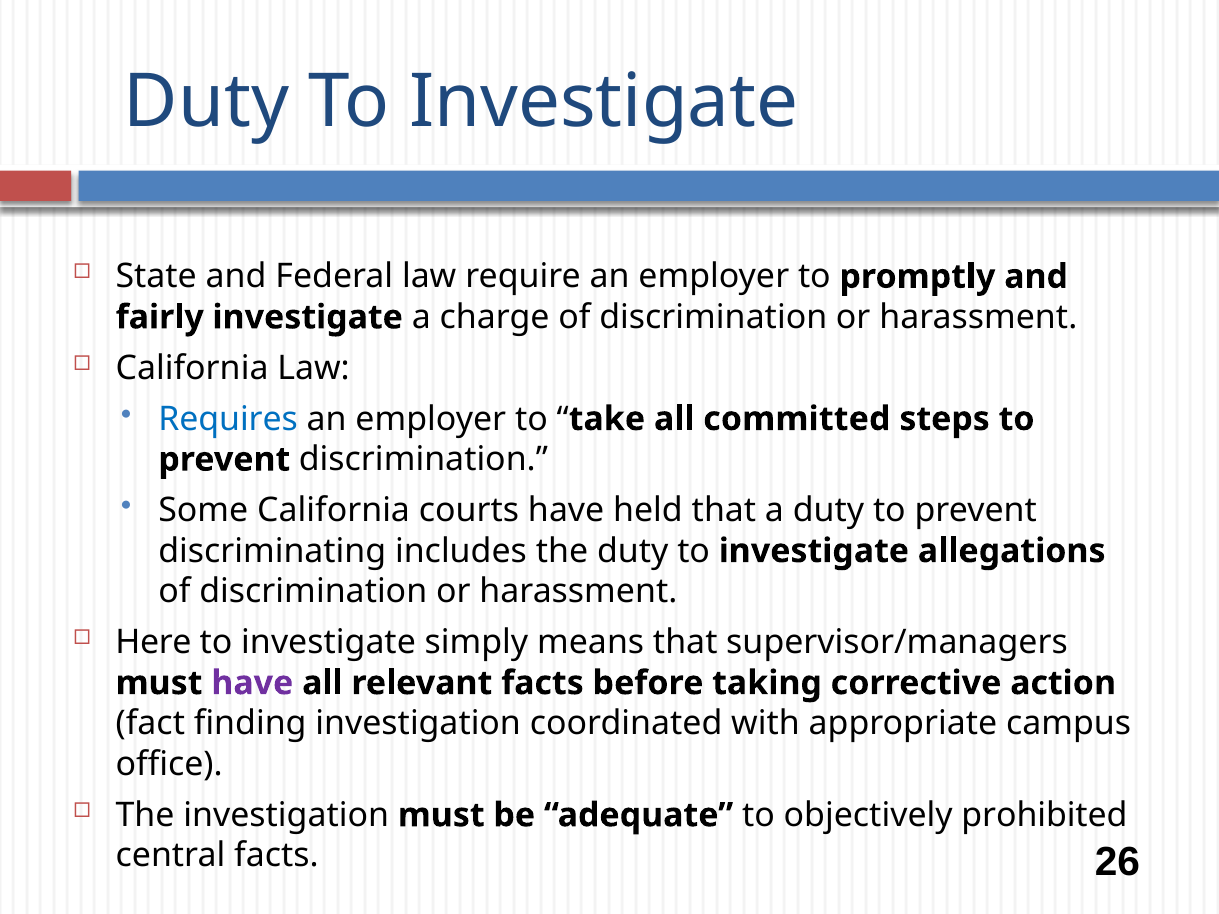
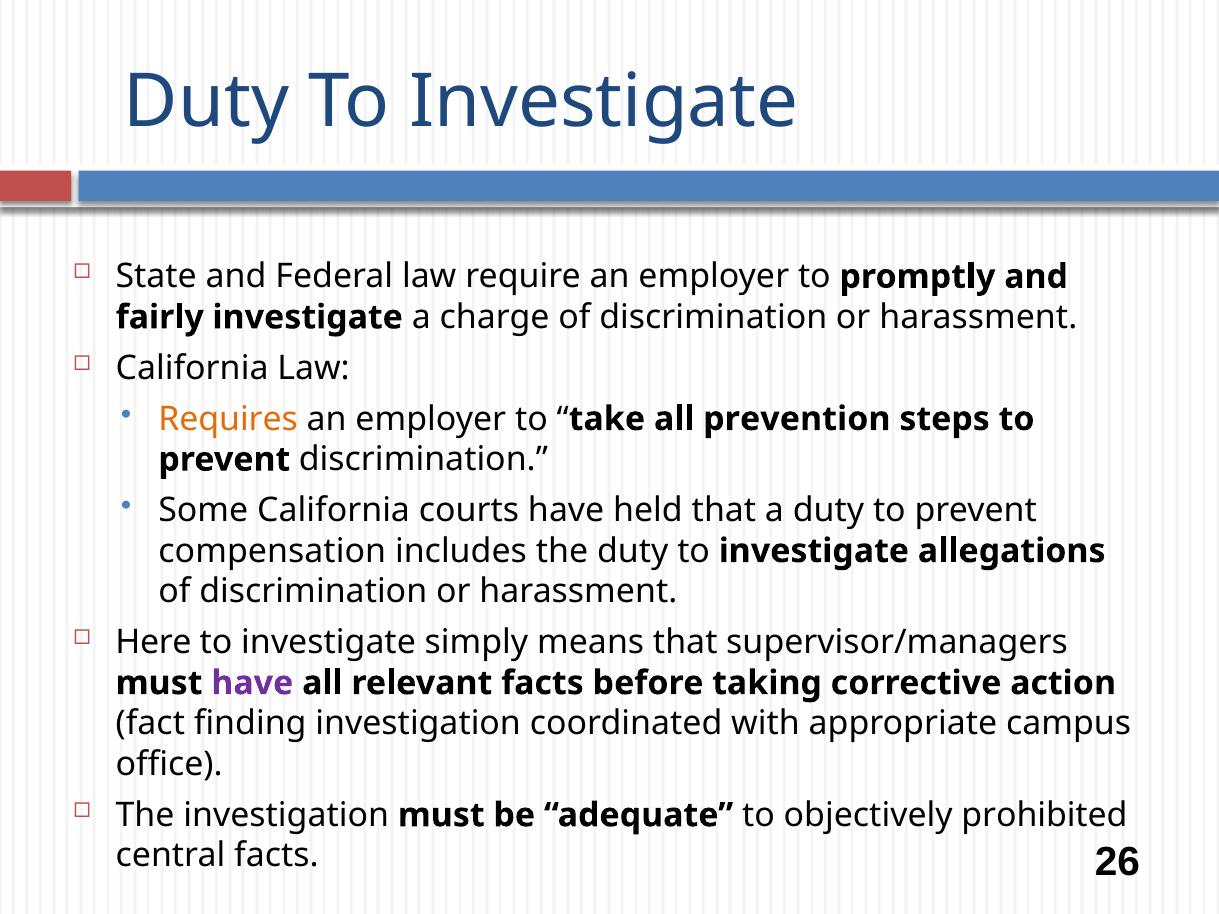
Requires colour: blue -> orange (228, 419)
committed: committed -> prevention (797, 419)
discriminating: discriminating -> compensation (272, 551)
